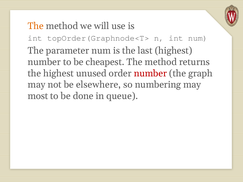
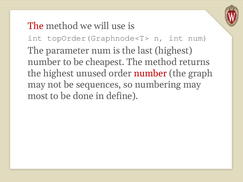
The colour: orange -> red (36, 26)
elsewhere: elsewhere -> sequences (99, 85)
queue: queue -> define (122, 96)
